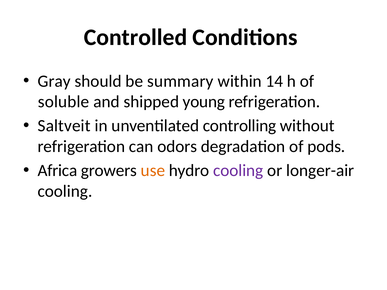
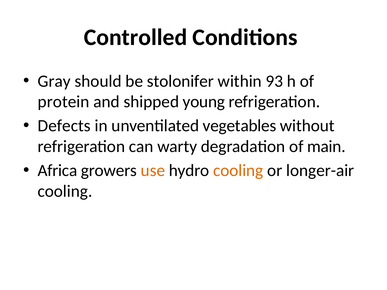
summary: summary -> stolonifer (180, 81)
14: 14 -> 93 (274, 81)
soluble: soluble -> protein (64, 102)
Saltveit: Saltveit -> Defects (64, 126)
controlling: controlling -> vegetables (240, 126)
odors: odors -> warty (177, 147)
pods: pods -> main (326, 147)
cooling colour: purple -> orange (238, 171)
